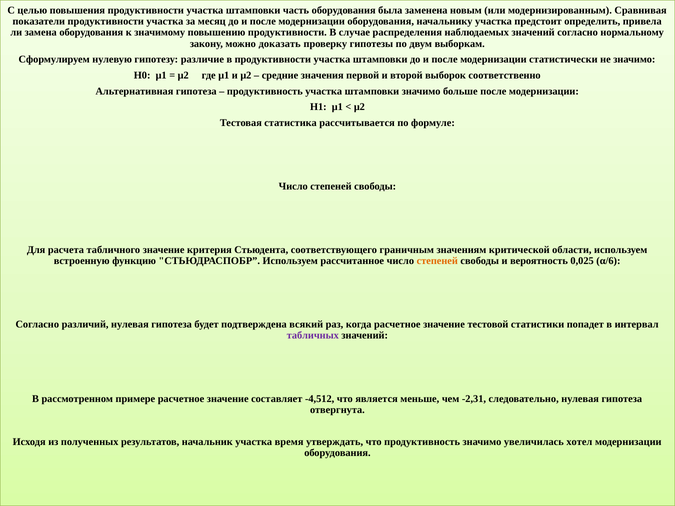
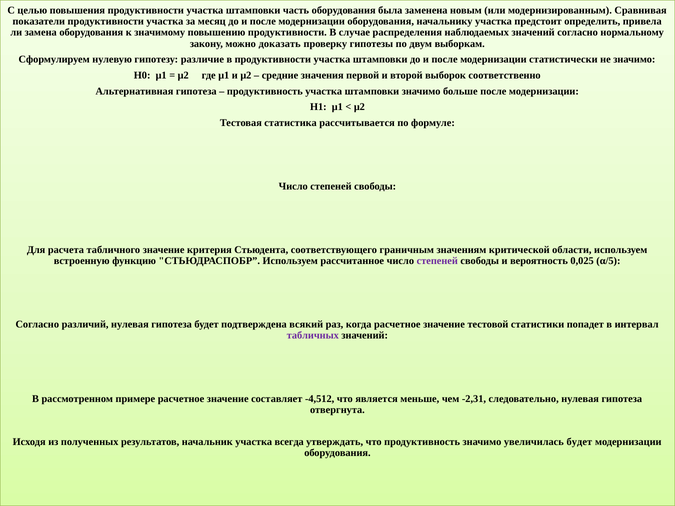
степеней colour: orange -> purple (437, 261)
α/6: α/6 -> α/5 (608, 261)
время: время -> всегда (289, 442)
увеличилась хотел: хотел -> будет (579, 442)
